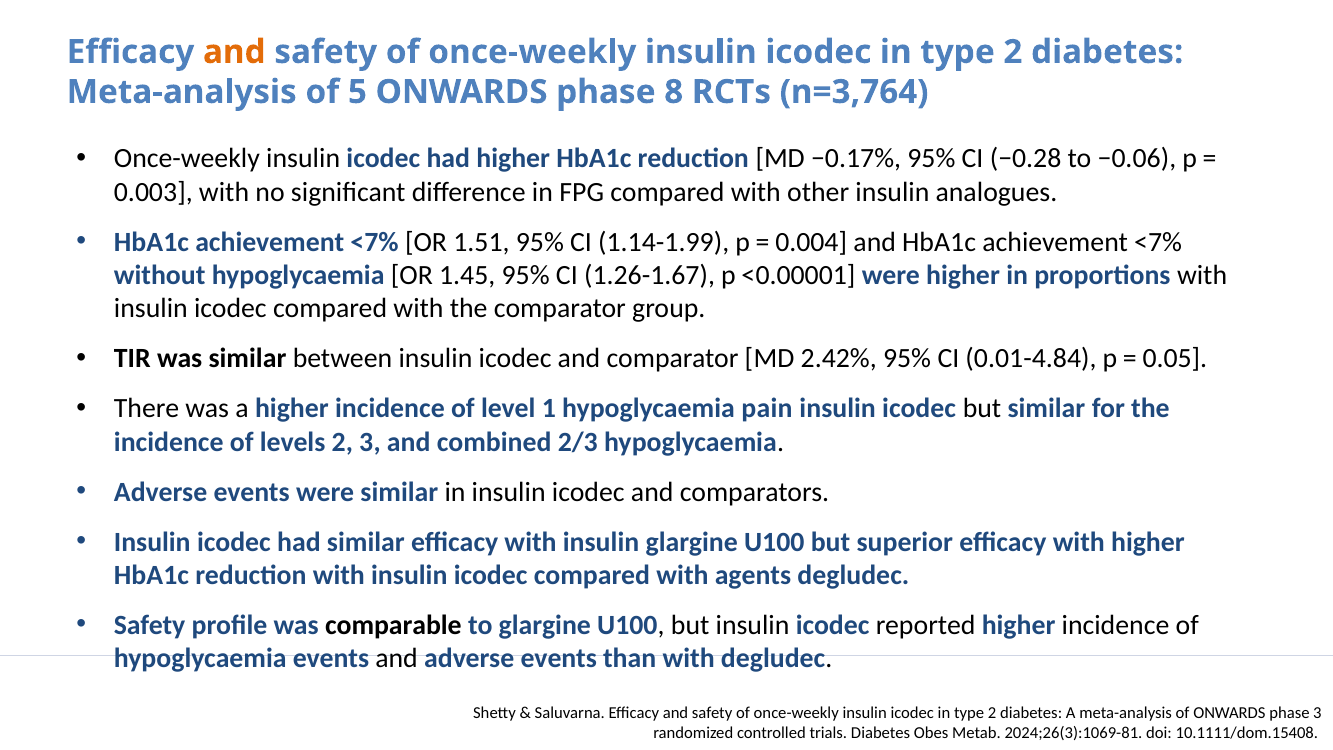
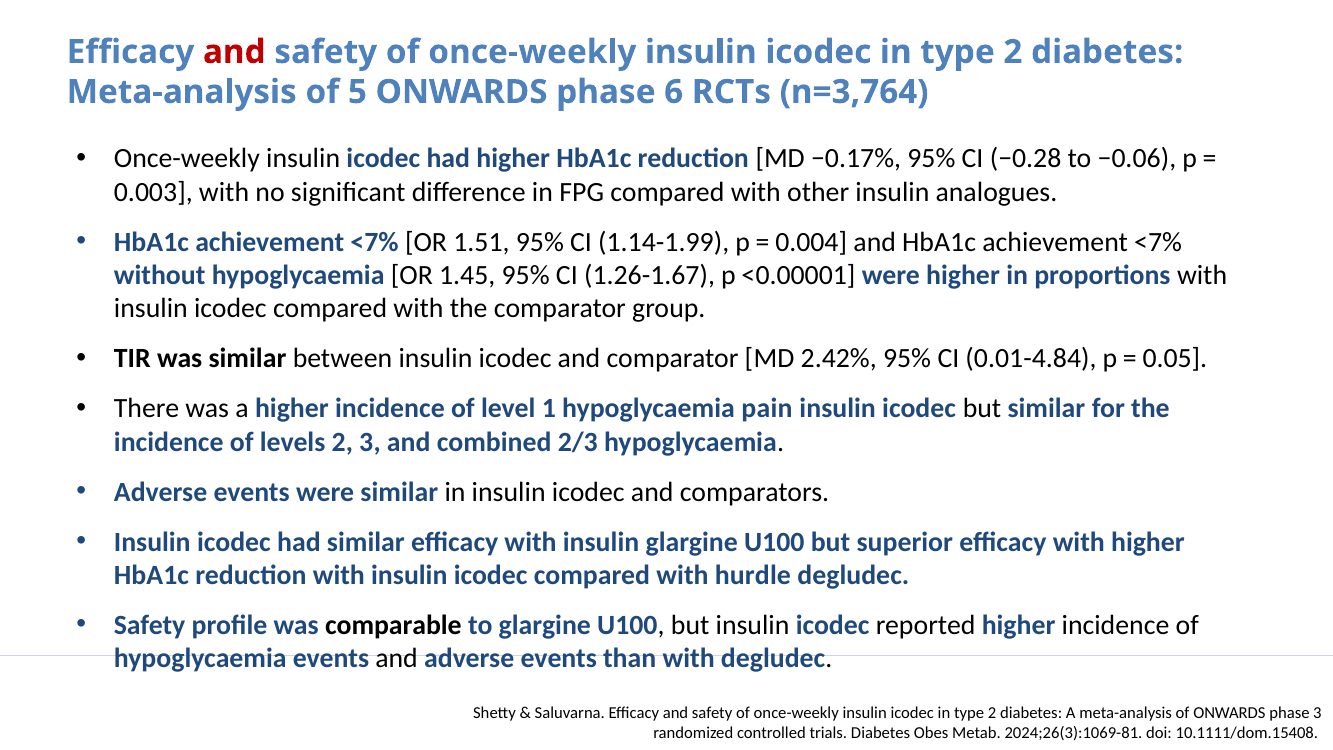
and colour: orange -> red (234, 52)
8: 8 -> 6 (674, 92)
agents: agents -> hurdle (753, 575)
